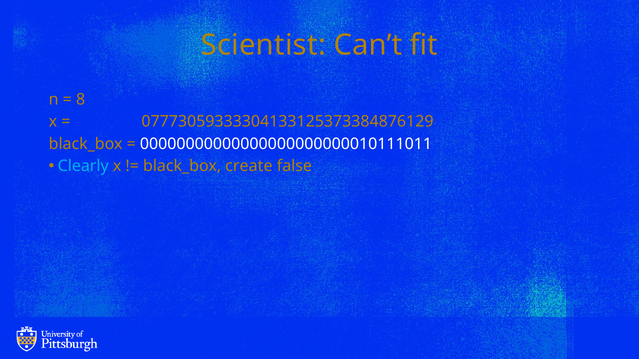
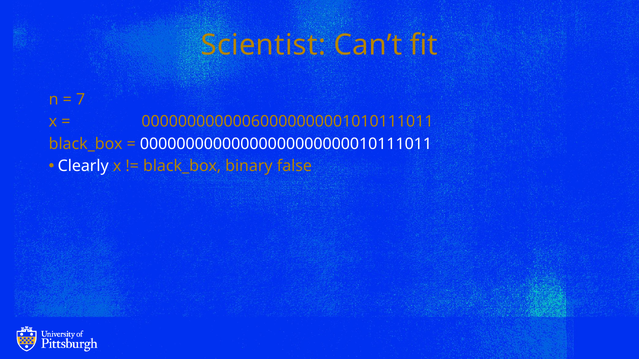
8: 8 -> 7 (81, 100)
07773059333304133125373384876129: 07773059333304133125373384876129 -> 00000000000060000000001010111011 (287, 122)
Clearly colour: light blue -> white (83, 166)
create: create -> binary (249, 166)
